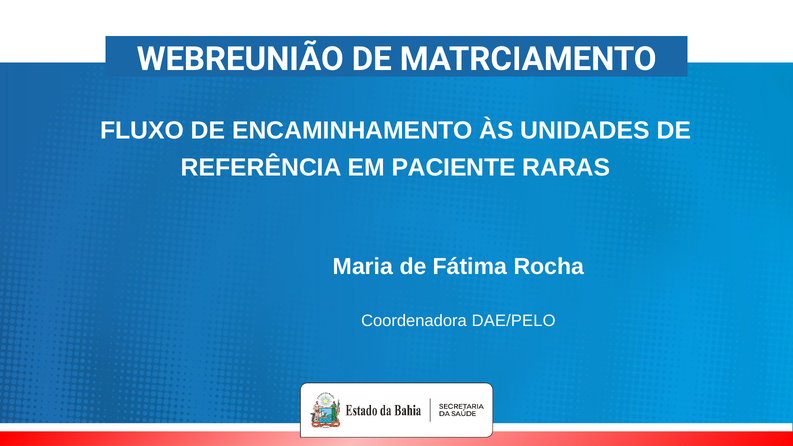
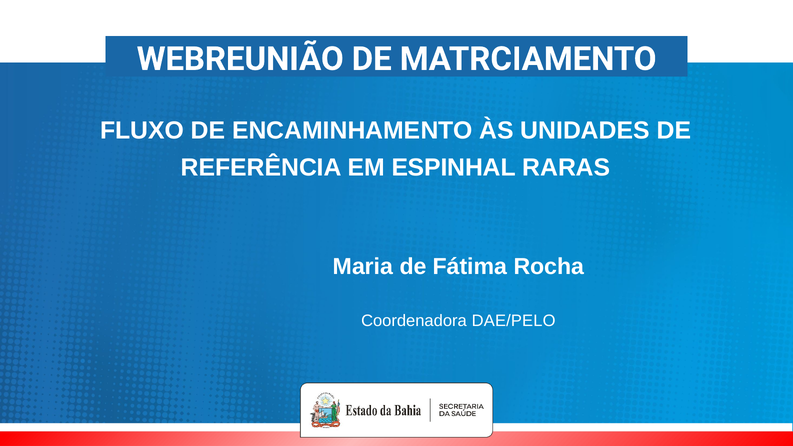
PACIENTE: PACIENTE -> ESPINHAL (454, 168)
